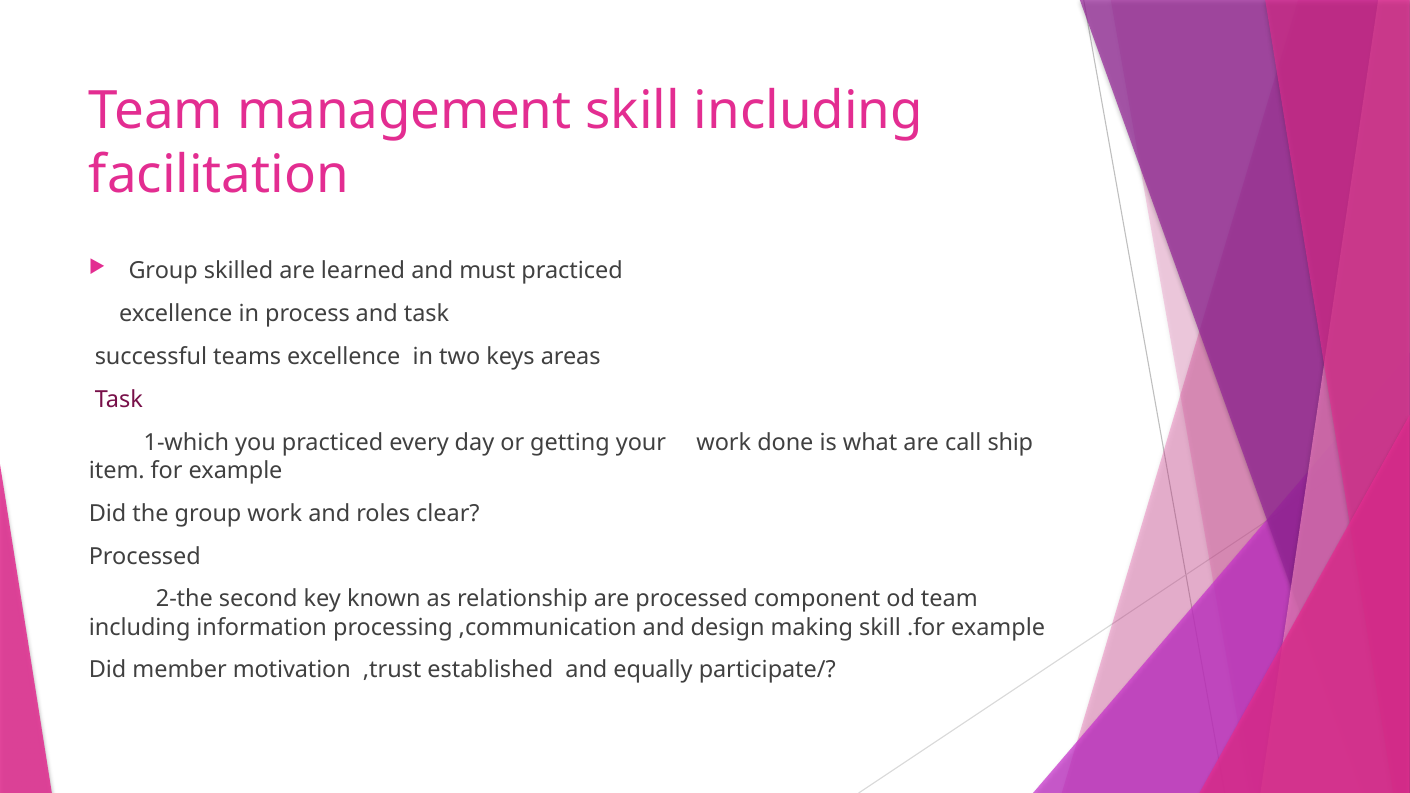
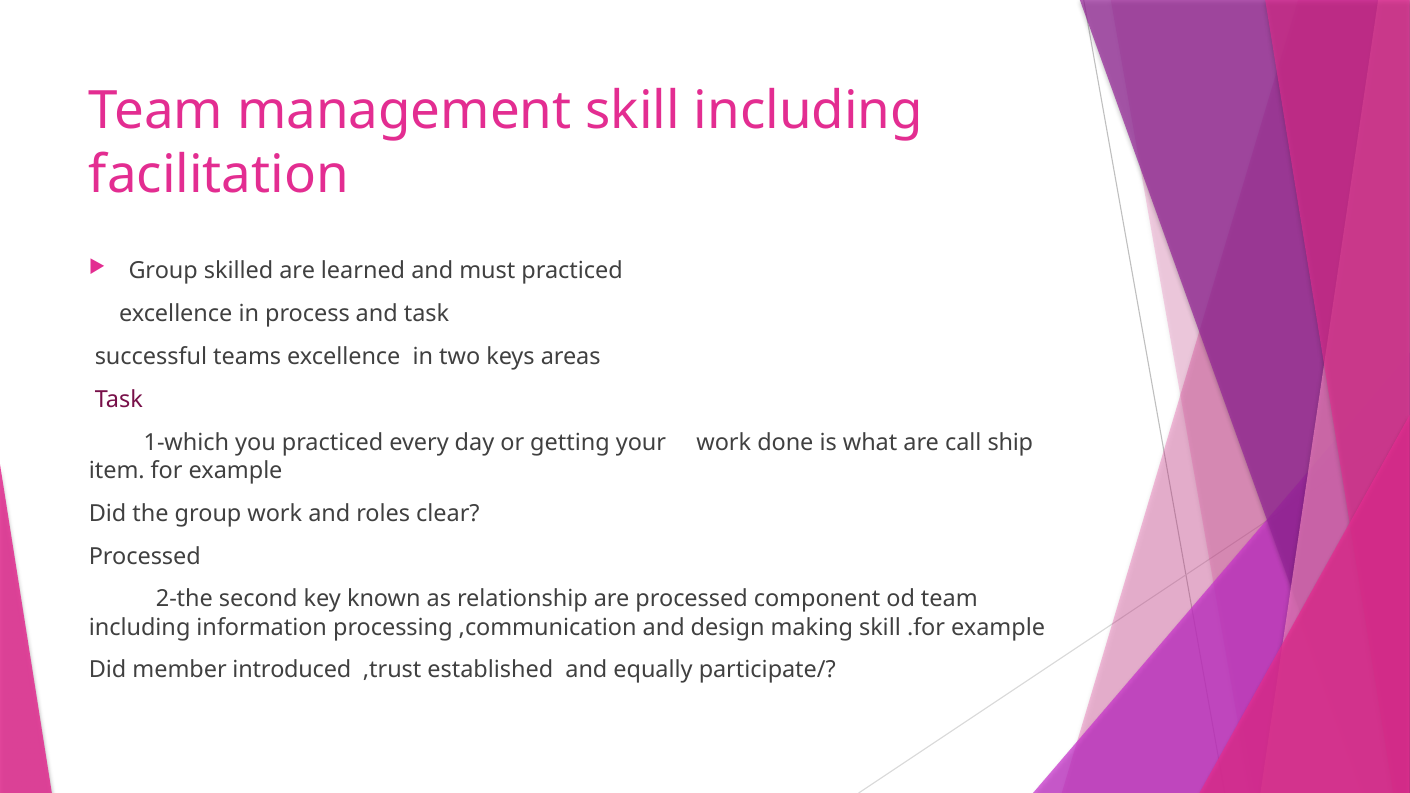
motivation: motivation -> introduced (292, 670)
